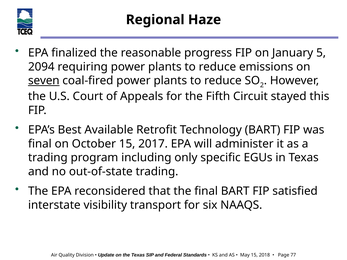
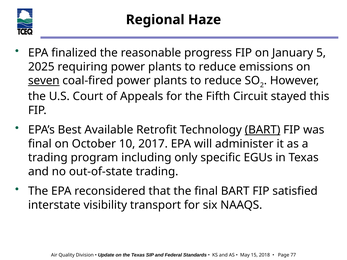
2094: 2094 -> 2025 (41, 67)
BART underline: none -> present (263, 130)
October 15: 15 -> 10 (127, 144)
